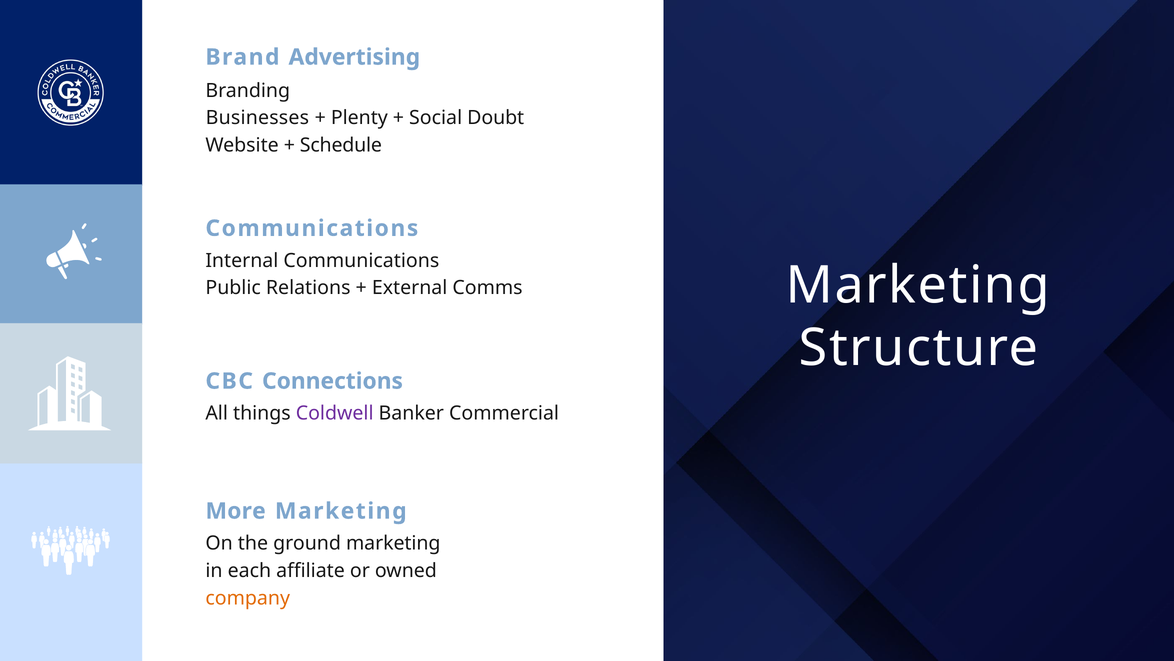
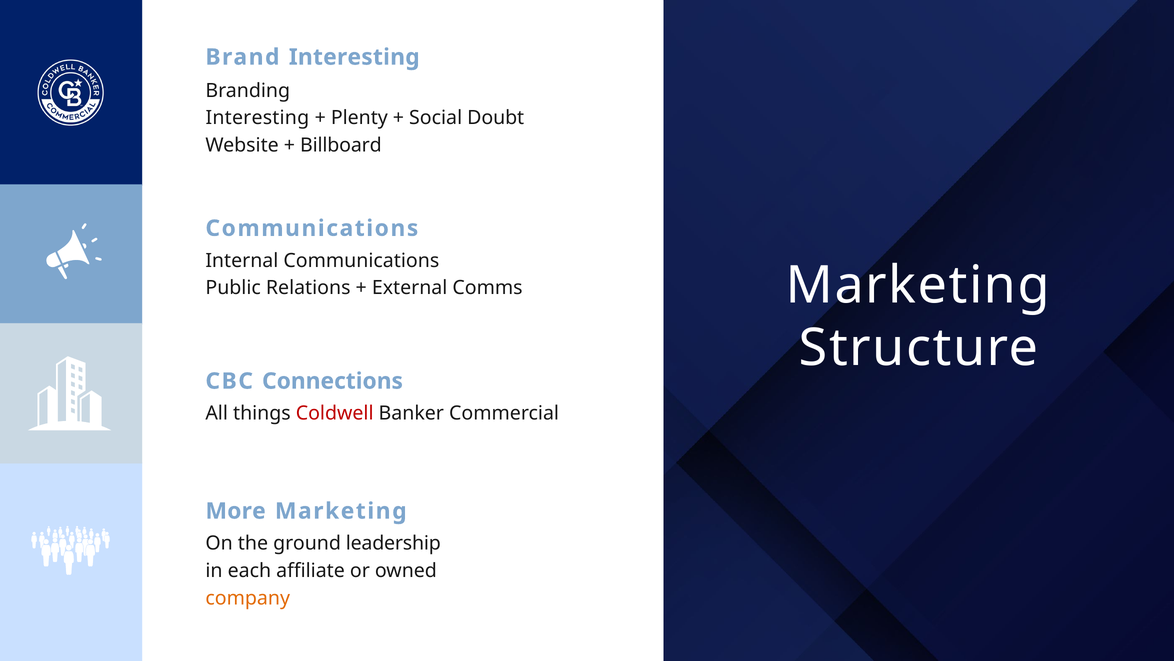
Brand Advertising: Advertising -> Interesting (354, 57)
Businesses: Businesses -> Interesting (257, 118)
Schedule: Schedule -> Billboard (341, 145)
Coldwell colour: purple -> red (335, 413)
ground marketing: marketing -> leadership (393, 543)
